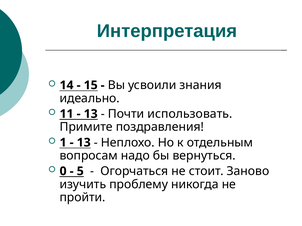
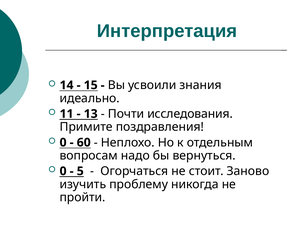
использовать: использовать -> исследования (190, 114)
1: 1 -> 0 (63, 143)
13: 13 -> 60 (84, 143)
